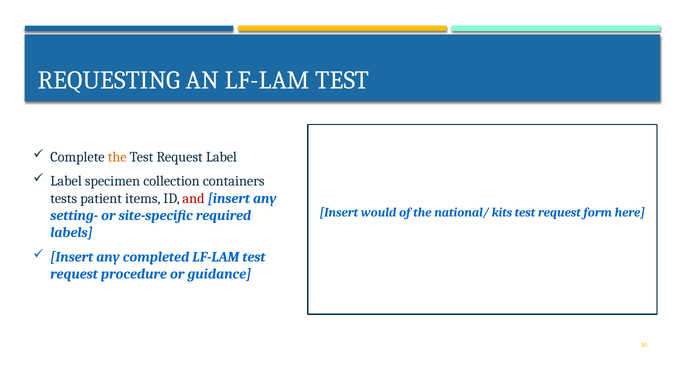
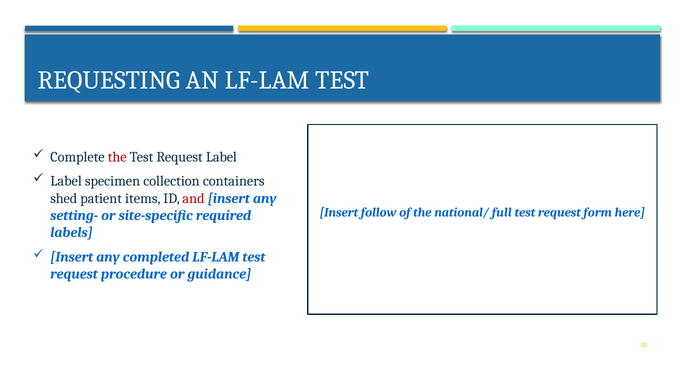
the colour: orange -> red (117, 157)
tests: tests -> shed (64, 199)
would: would -> follow (379, 213)
kits: kits -> full (502, 213)
